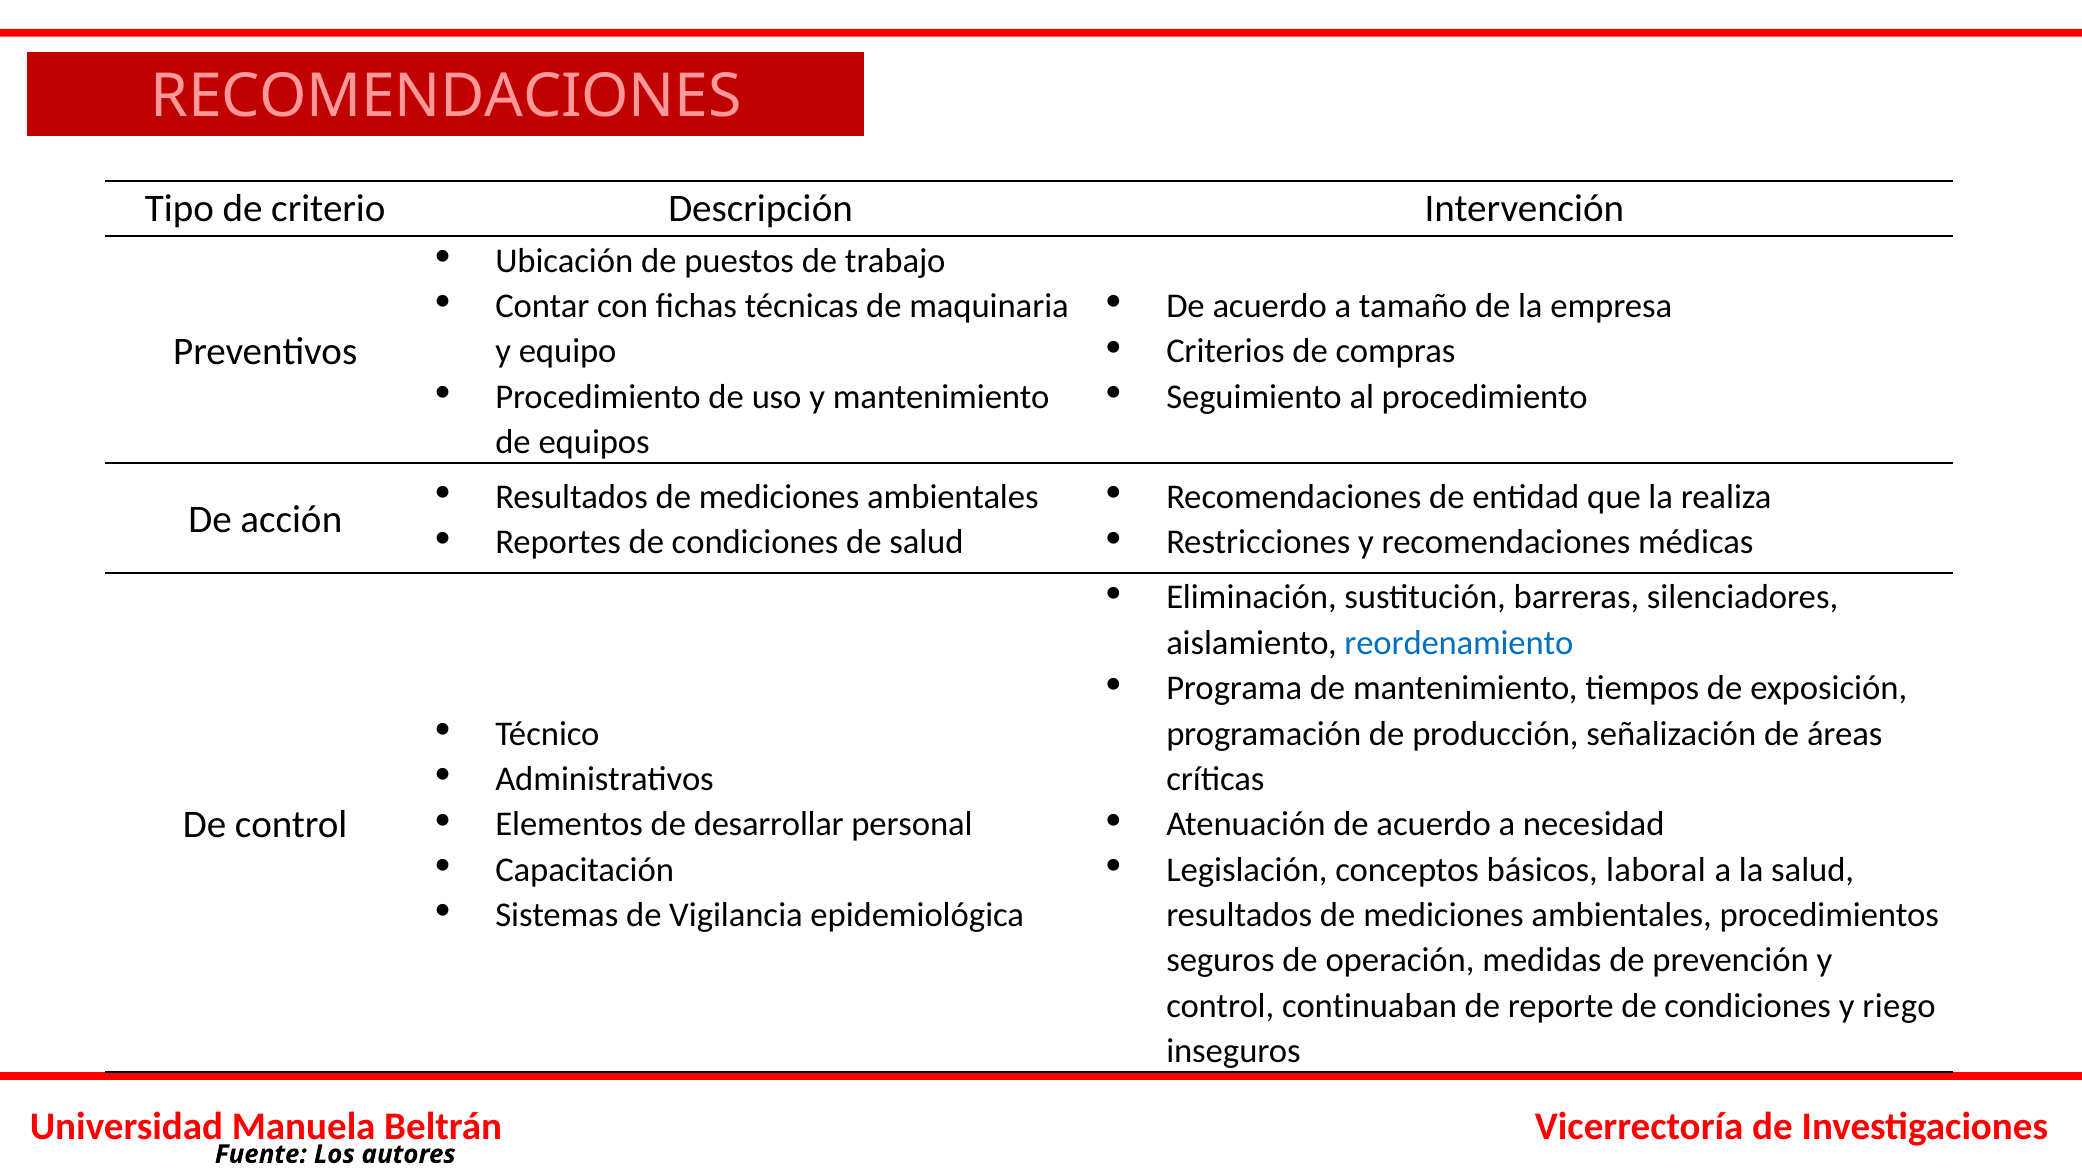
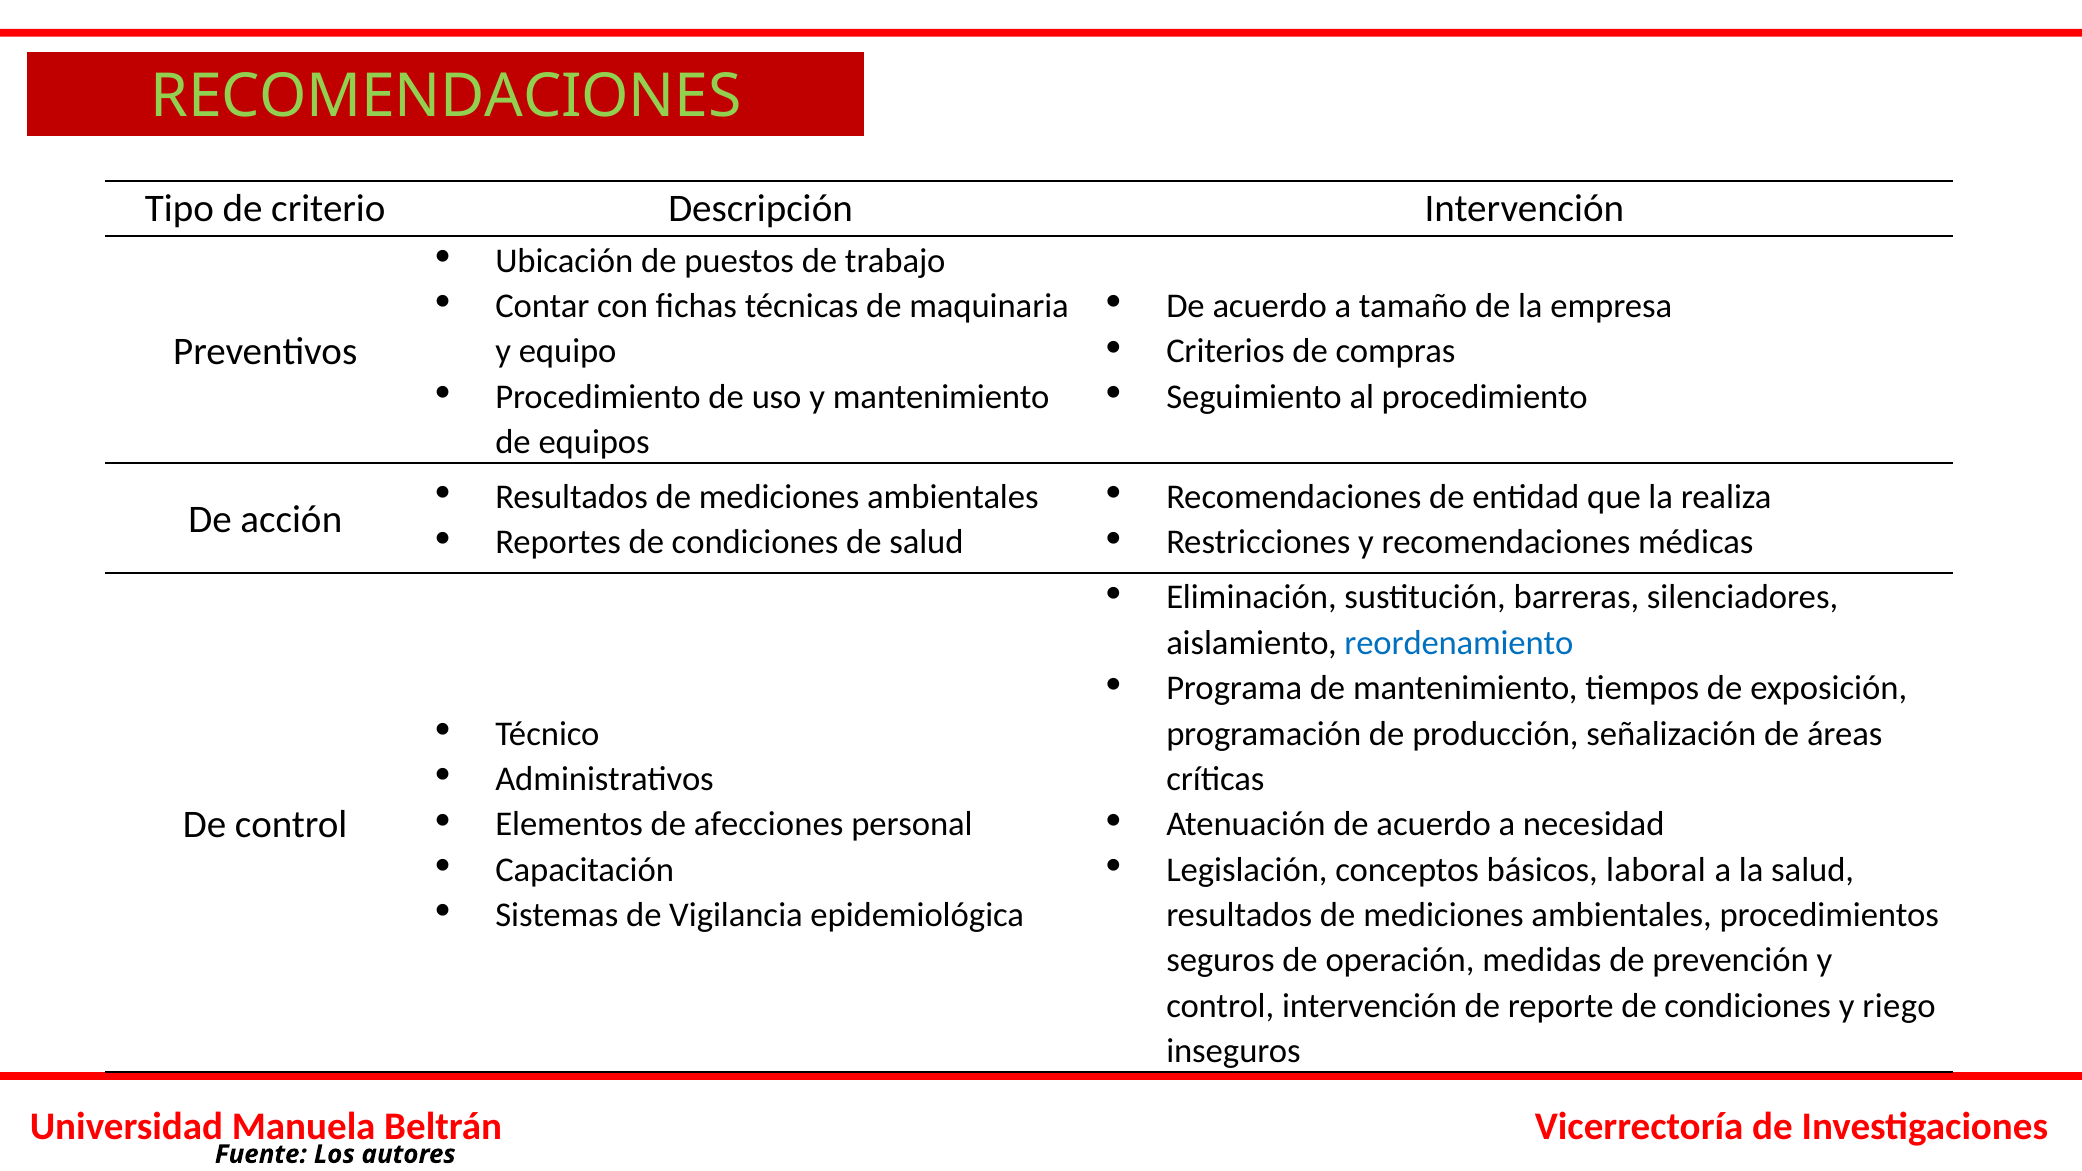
RECOMENDACIONES colour: pink -> light green (446, 96)
desarrollar: desarrollar -> afecciones (769, 824)
control continuaban: continuaban -> intervención (1370, 1006)
